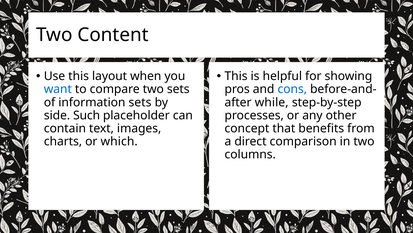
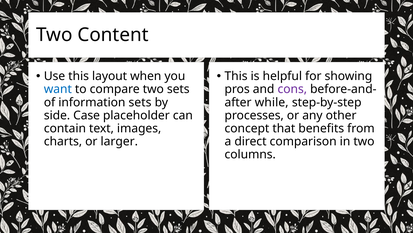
cons colour: blue -> purple (292, 89)
Such: Such -> Case (87, 115)
which: which -> larger (119, 141)
